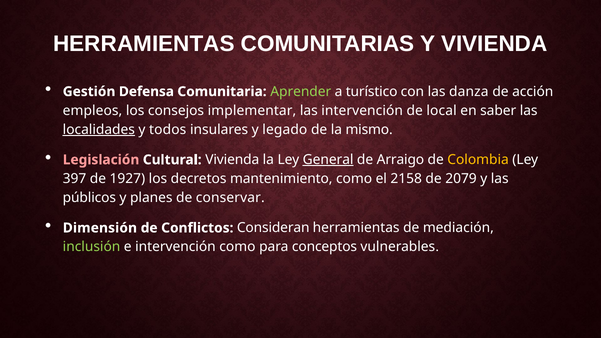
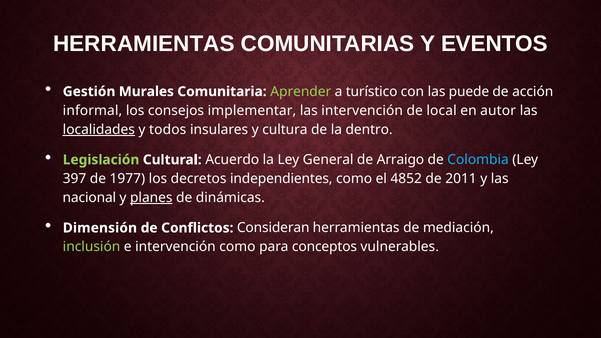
Y VIVIENDA: VIVIENDA -> EVENTOS (494, 44)
Defensa: Defensa -> Murales (146, 92)
danza: danza -> puede (469, 92)
empleos: empleos -> informal (92, 111)
saber: saber -> autor (498, 111)
legado: legado -> cultura (285, 130)
mismo: mismo -> dentro (369, 130)
Legislación colour: pink -> light green (101, 160)
Cultural Vivienda: Vivienda -> Acuerdo (232, 160)
General underline: present -> none (328, 160)
Colombia colour: yellow -> light blue (478, 160)
1927: 1927 -> 1977 (127, 179)
mantenimiento: mantenimiento -> independientes (281, 179)
2158: 2158 -> 4852 (406, 179)
2079: 2079 -> 2011 (461, 179)
públicos: públicos -> nacional (89, 198)
planes underline: none -> present (151, 198)
conservar: conservar -> dinámicas (230, 198)
